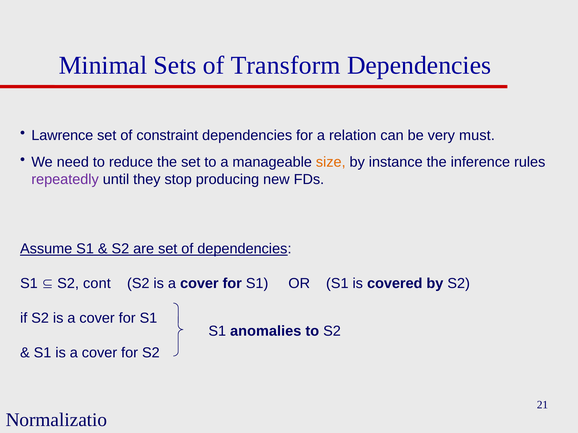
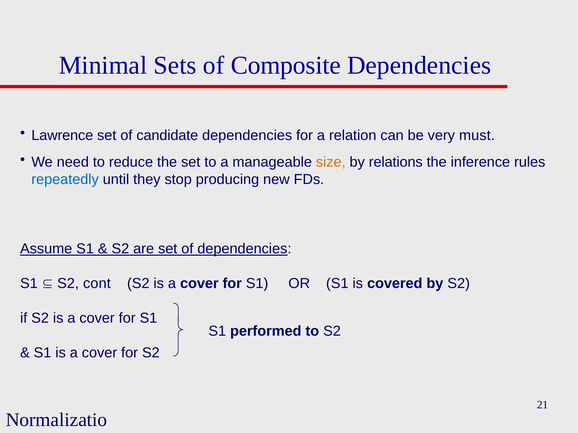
Transform: Transform -> Composite (286, 65)
constraint: constraint -> candidate (167, 135)
instance: instance -> relations (396, 162)
repeatedly colour: purple -> blue (65, 180)
anomalies: anomalies -> performed (266, 331)
